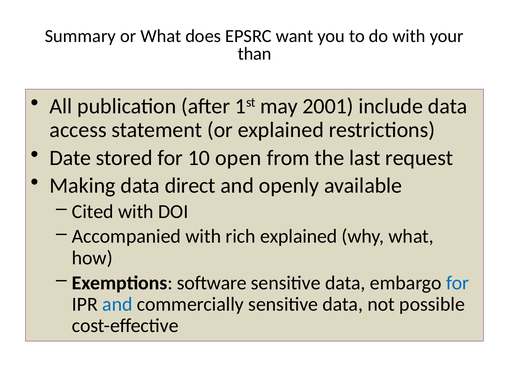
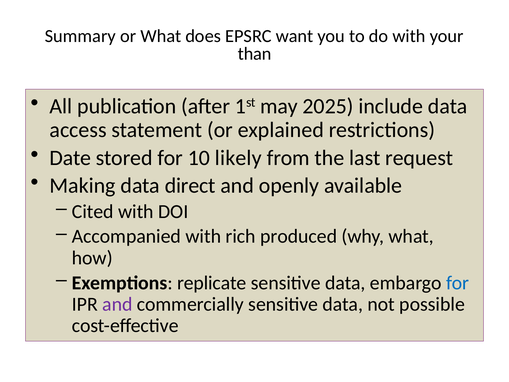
2001: 2001 -> 2025 (328, 106)
open: open -> likely (238, 158)
rich explained: explained -> produced (299, 236)
software: software -> replicate (212, 283)
and colour: blue -> purple (117, 304)
